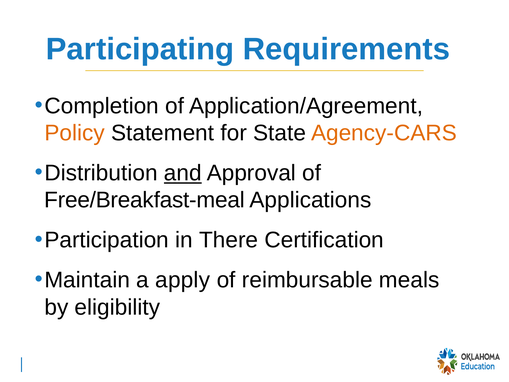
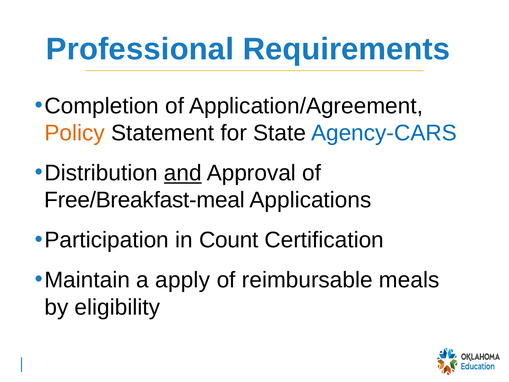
Participating: Participating -> Professional (140, 49)
Agency-CARS colour: orange -> blue (384, 133)
There: There -> Count (229, 240)
